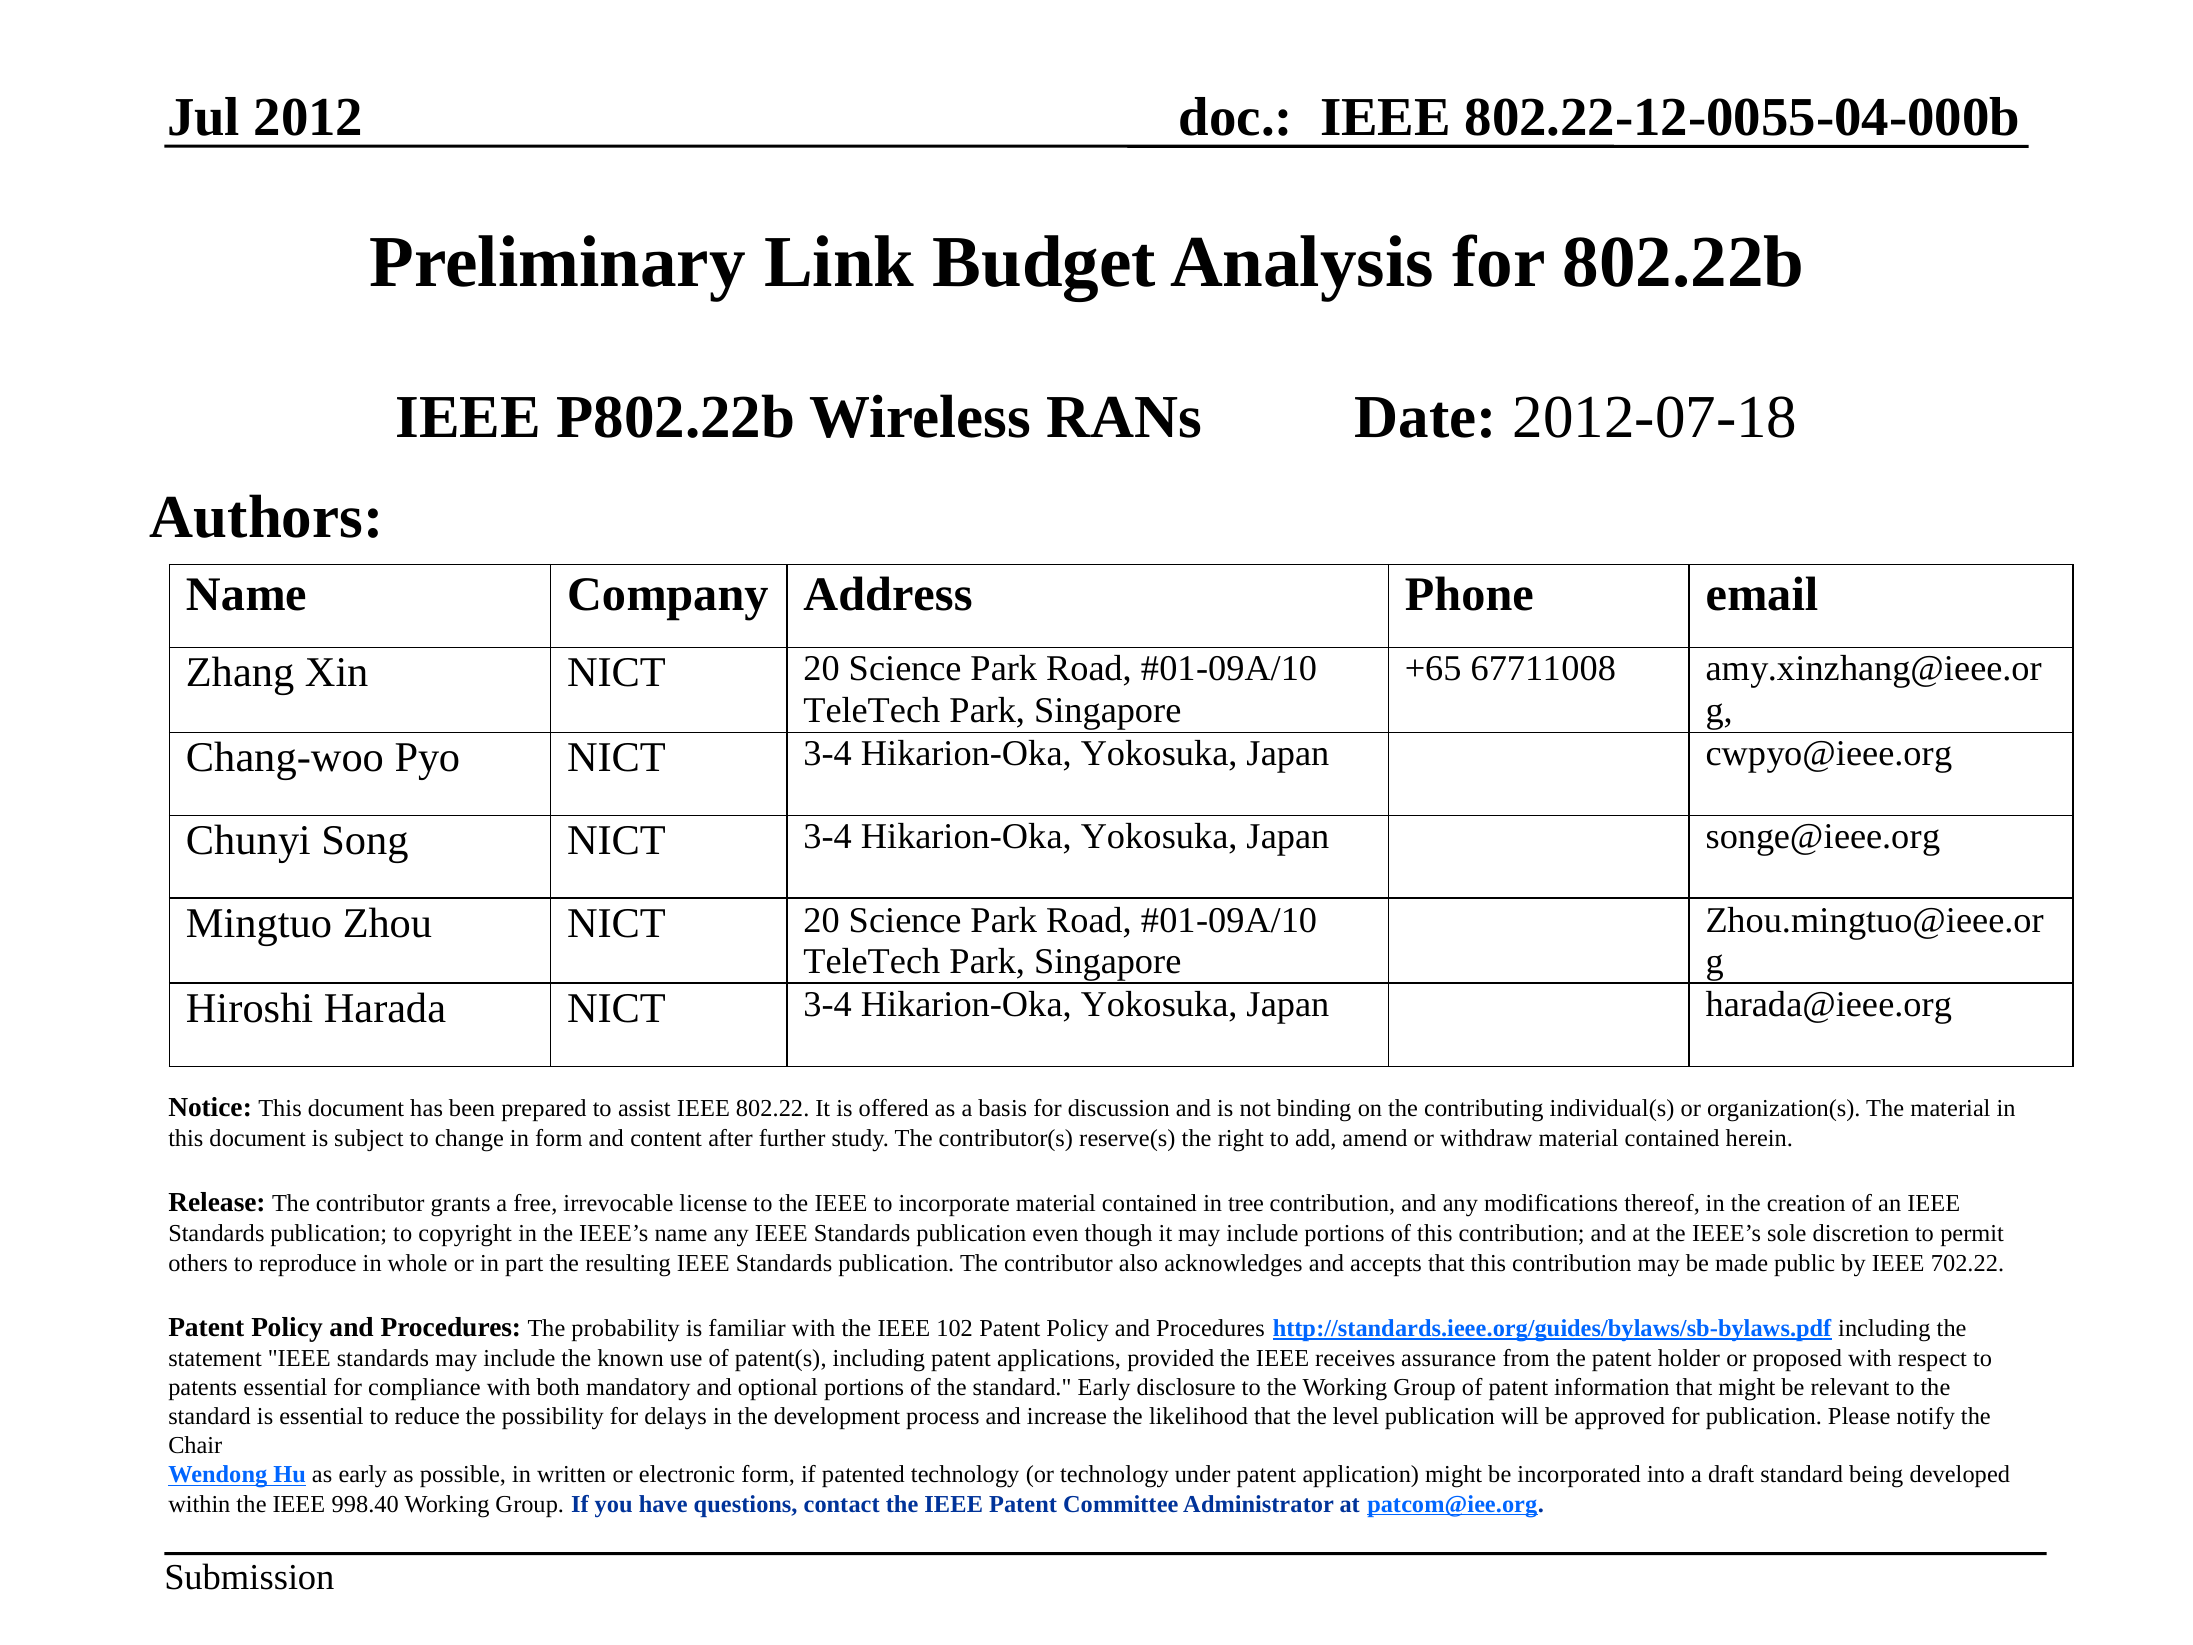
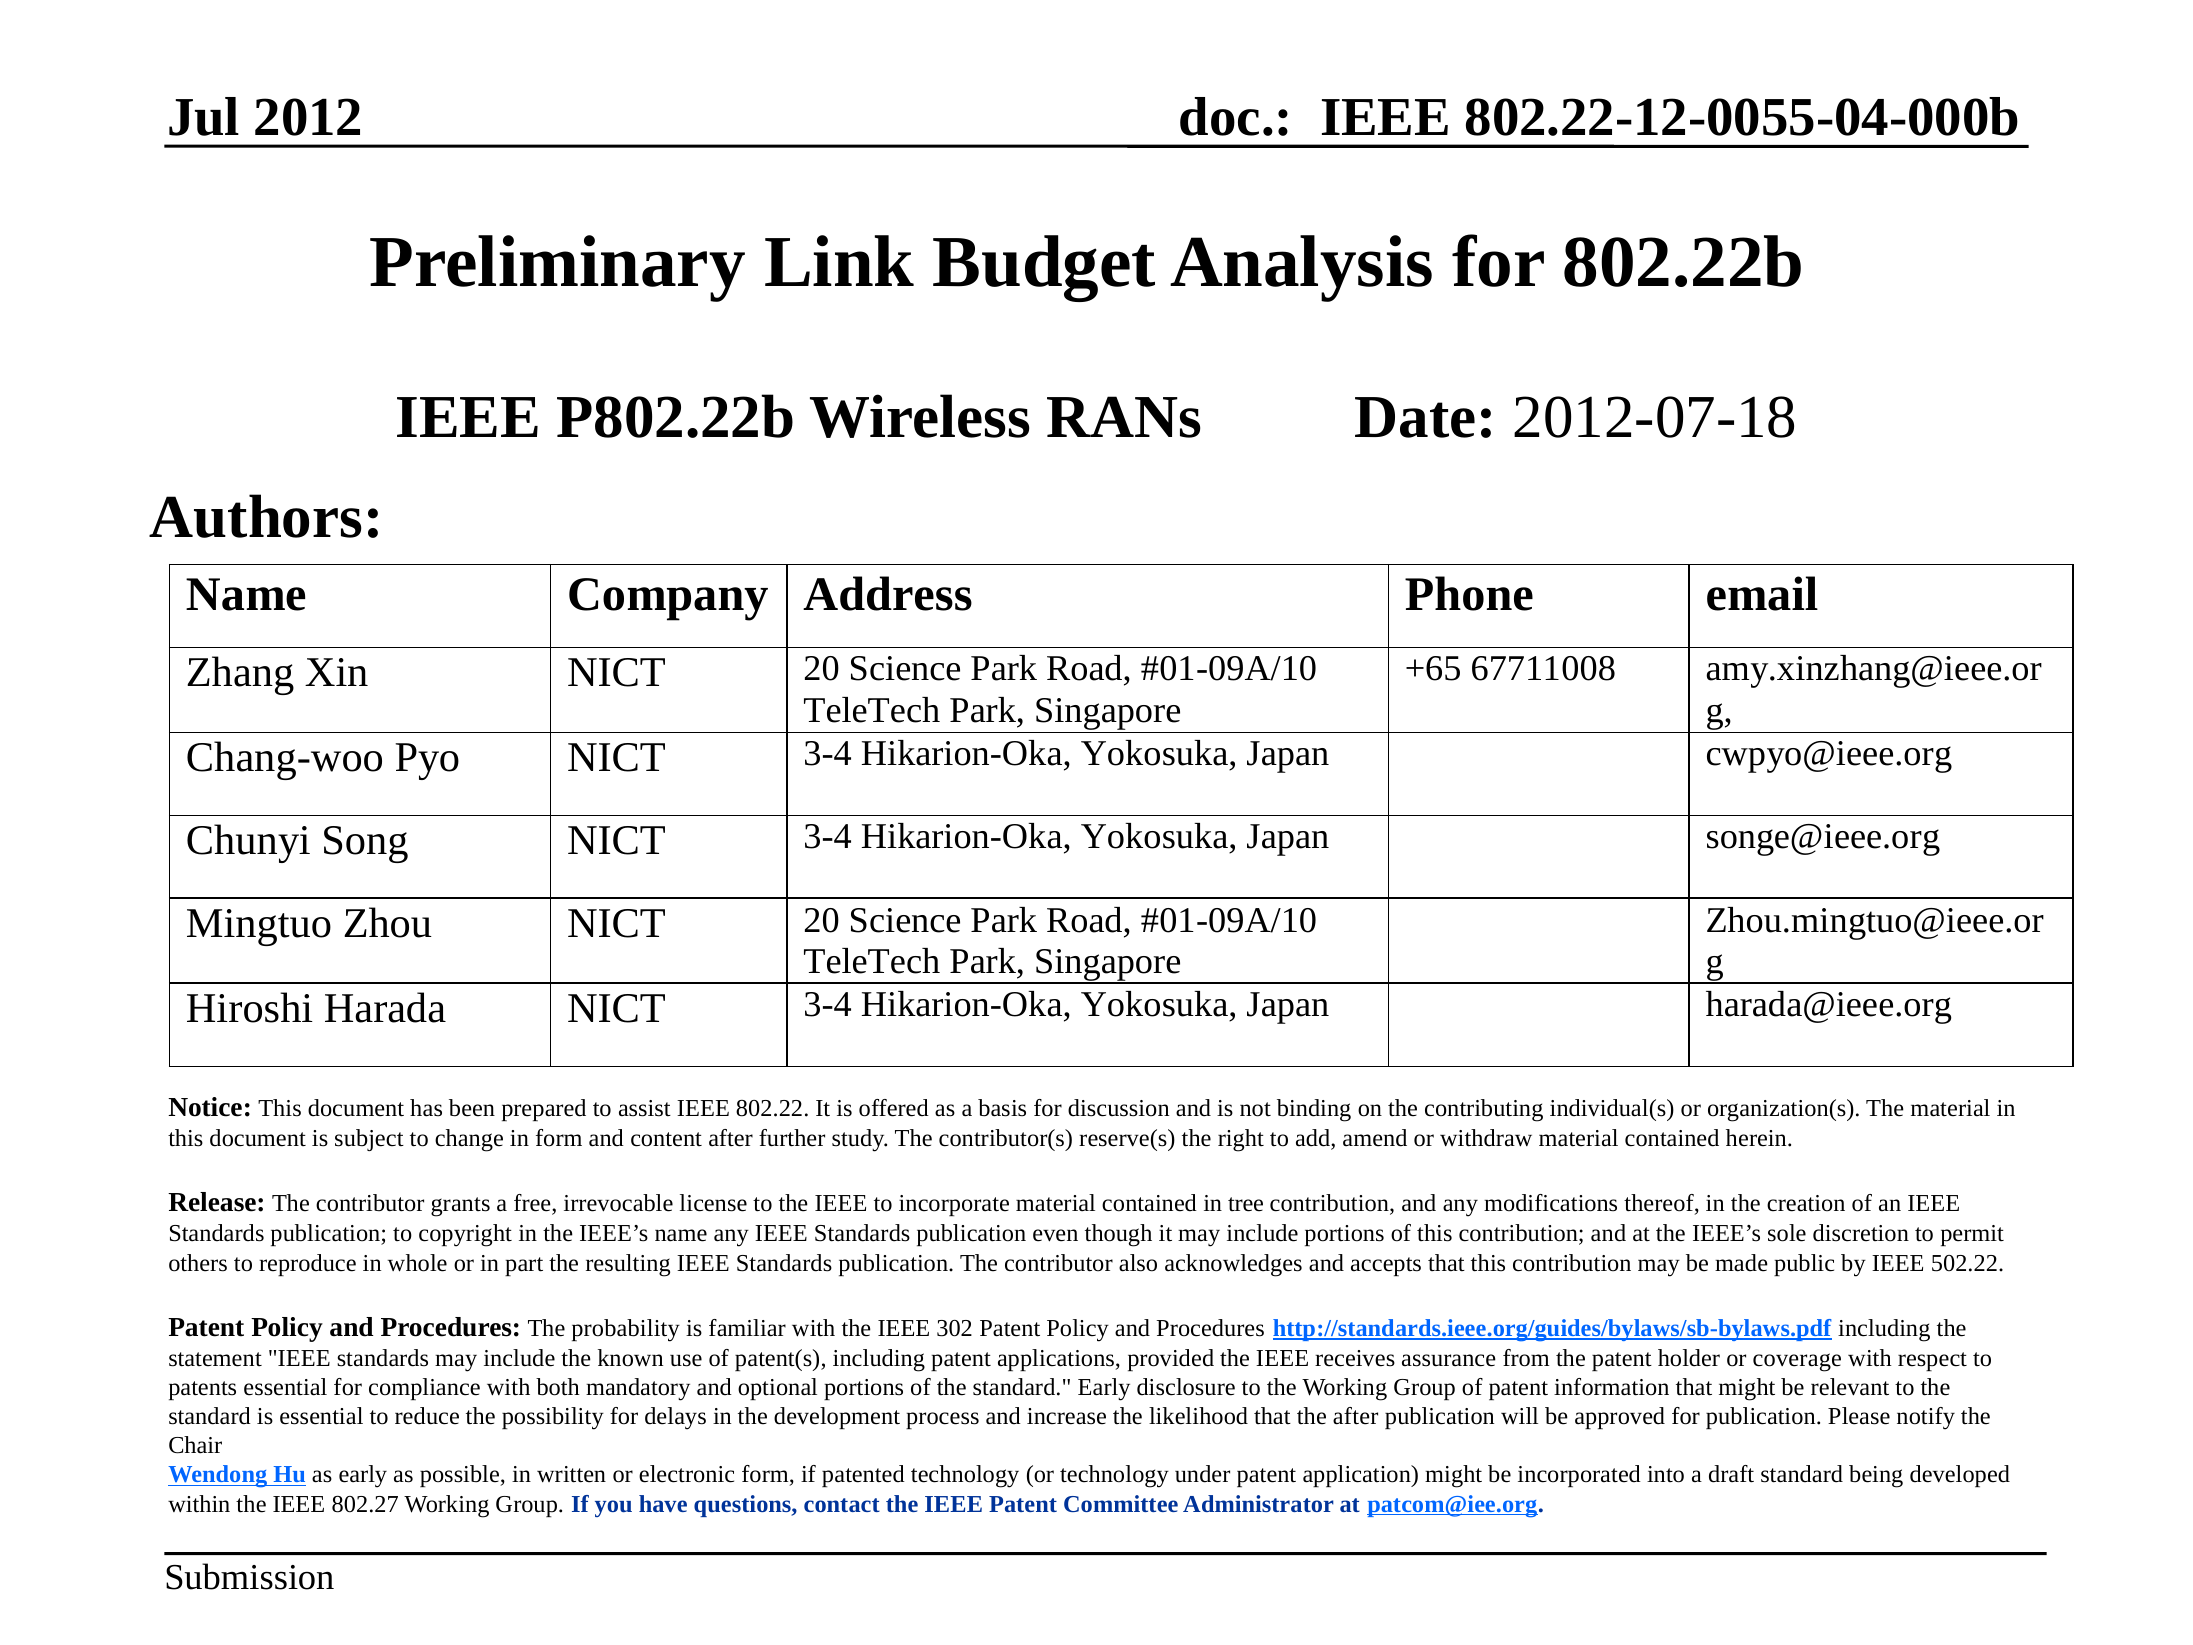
702.22: 702.22 -> 502.22 (1967, 1263)
102: 102 -> 302 (955, 1328)
proposed: proposed -> coverage (1797, 1358)
the level: level -> after (1356, 1416)
998.40: 998.40 -> 802.27 (365, 1504)
